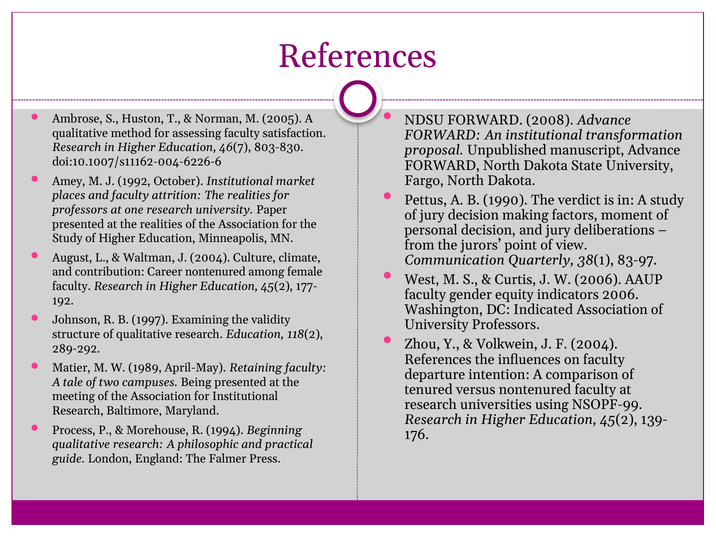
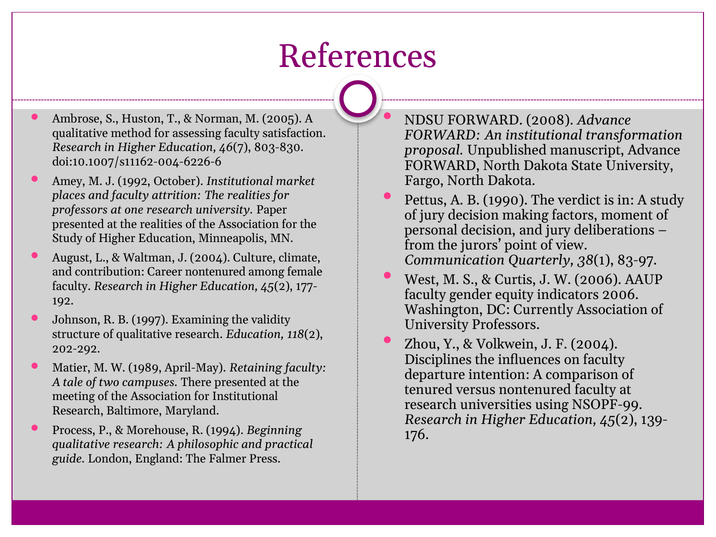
Indicated: Indicated -> Currently (543, 310)
289-292: 289-292 -> 202-292 (76, 349)
References: References -> Disciplines (438, 359)
Being: Being -> There (196, 382)
